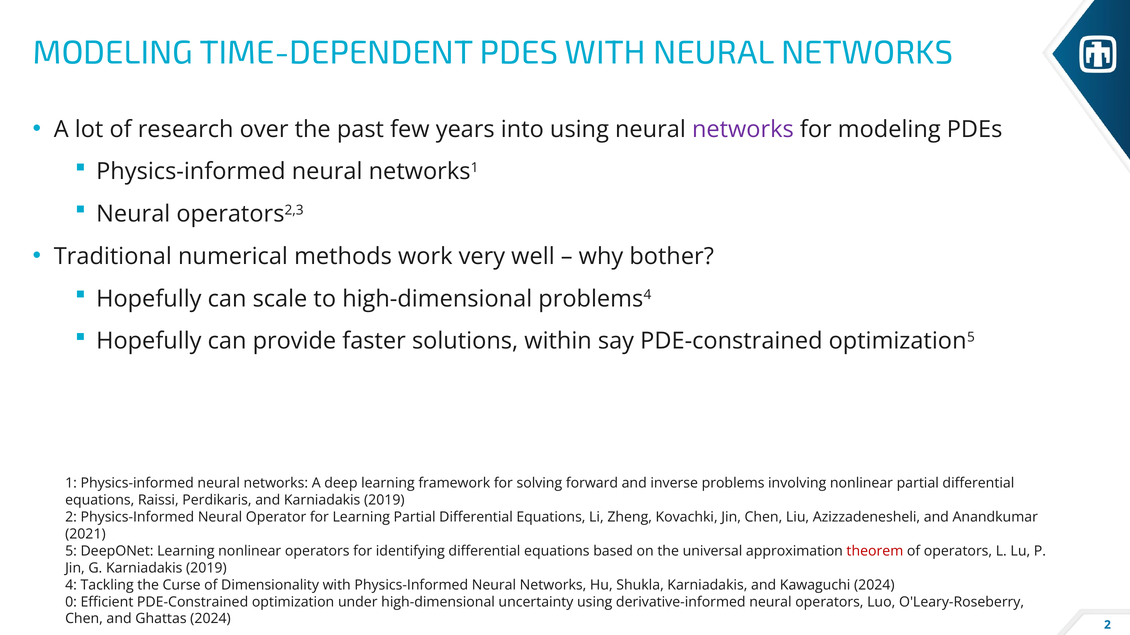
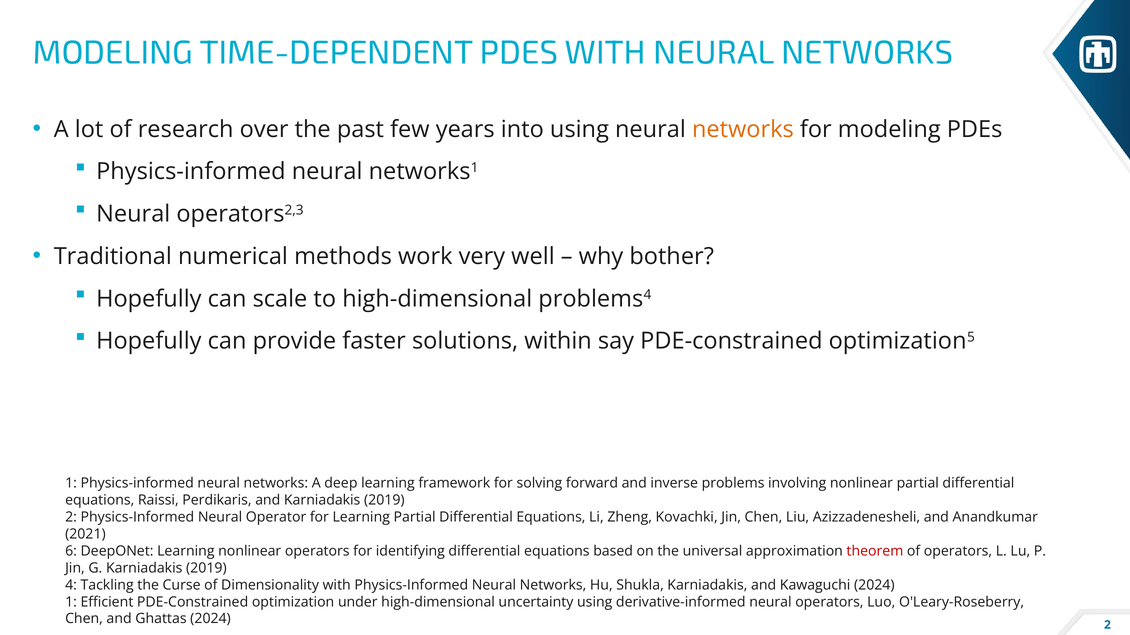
networks colour: purple -> orange (743, 129)
5: 5 -> 6 (71, 552)
0: 0 -> 1 (71, 602)
